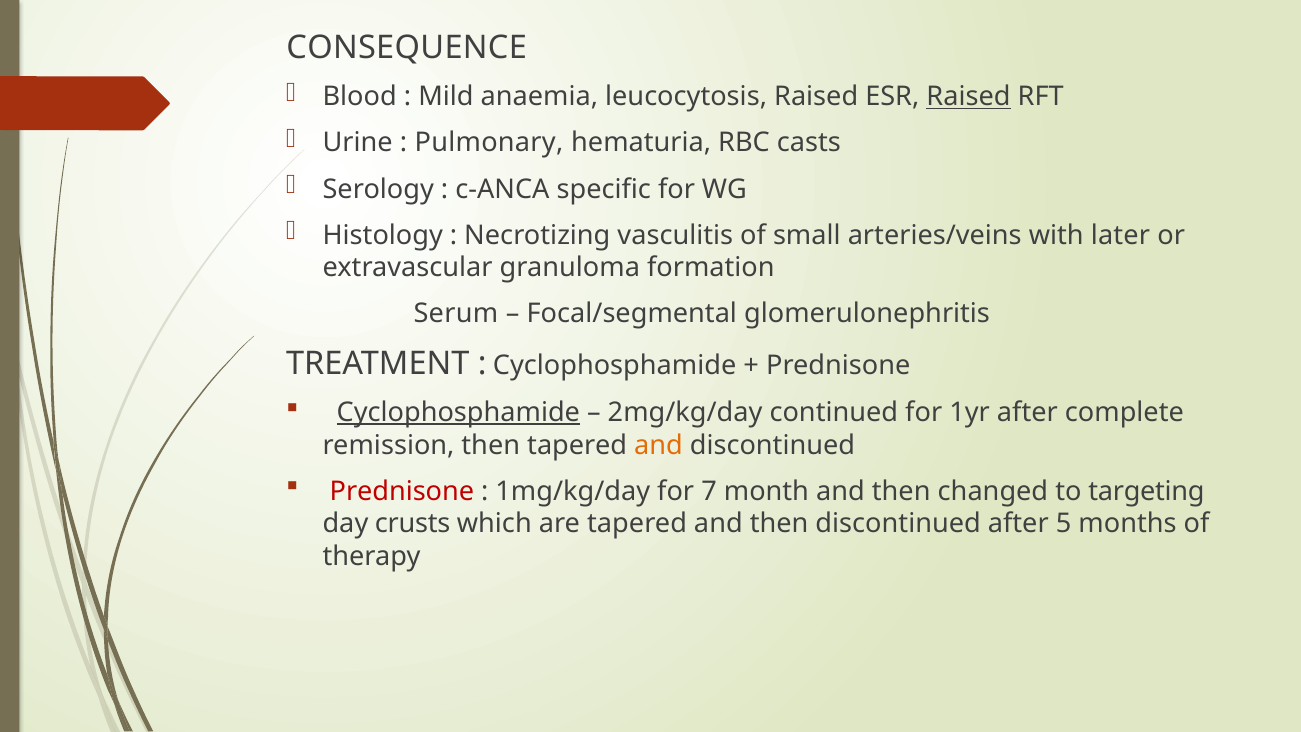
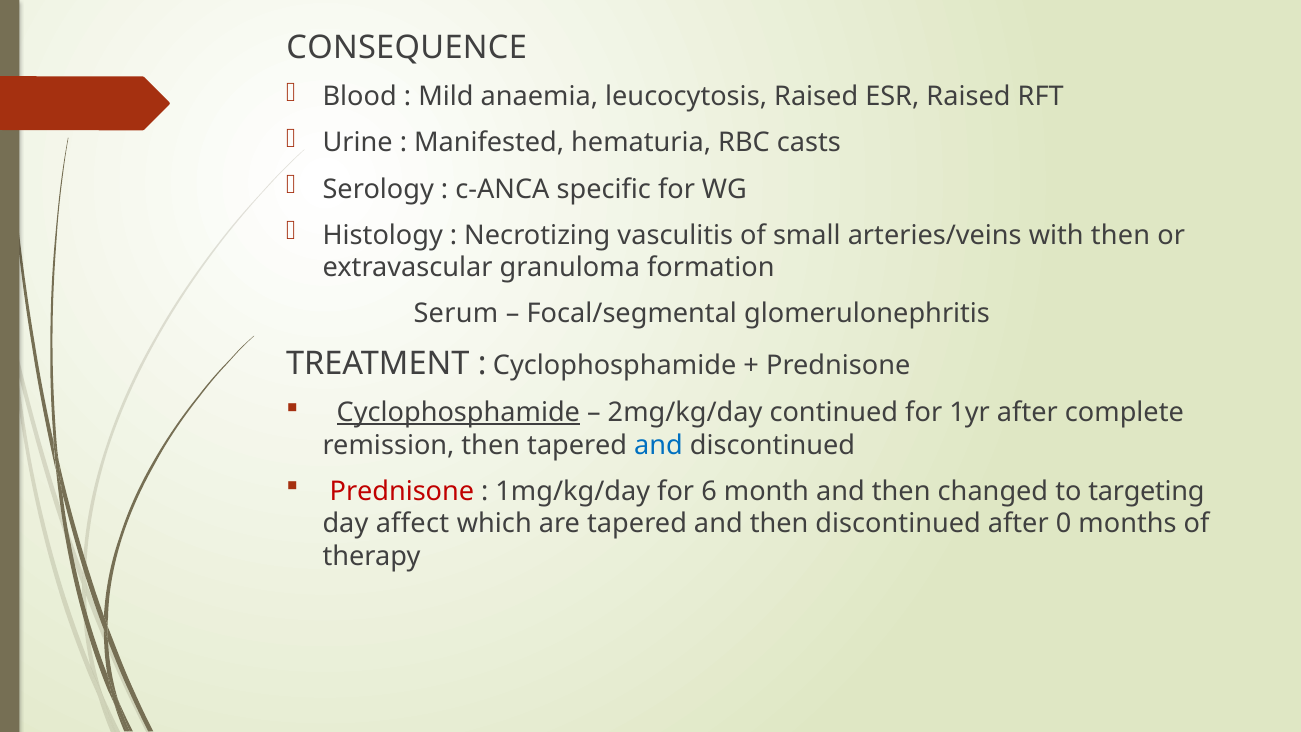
Raised underline: present -> none (969, 97)
Pulmonary: Pulmonary -> Manifested (489, 143)
with later: later -> then (1120, 235)
and colour: orange -> blue (658, 445)
7: 7 -> 6 (709, 491)
crusts: crusts -> affect (412, 524)
5: 5 -> 0 (1064, 524)
